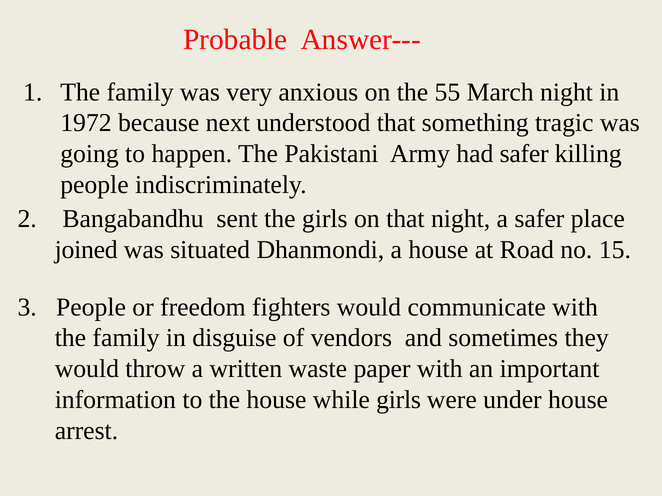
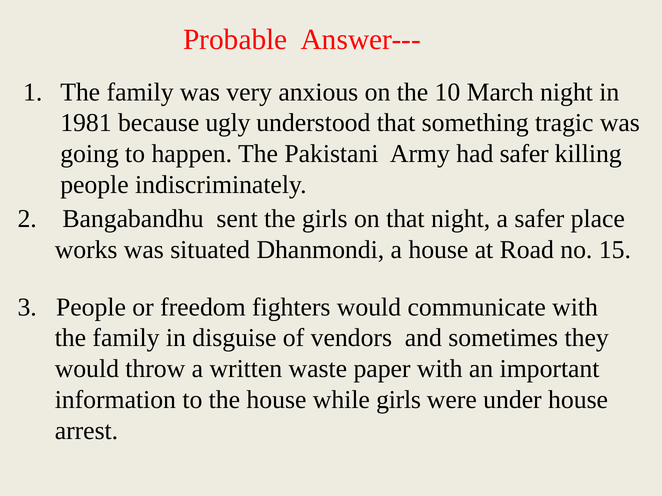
55: 55 -> 10 (447, 92)
1972: 1972 -> 1981 (86, 123)
next: next -> ugly (228, 123)
joined: joined -> works (86, 250)
